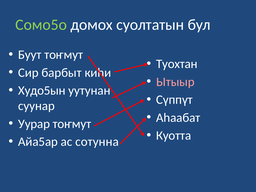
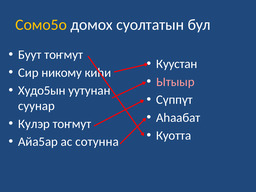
Сомо5о colour: light green -> yellow (41, 25)
Туохтан: Туохтан -> Куустан (177, 64)
барбыт: барбыт -> никому (62, 73)
Уурар: Уурар -> Кулэр (34, 124)
